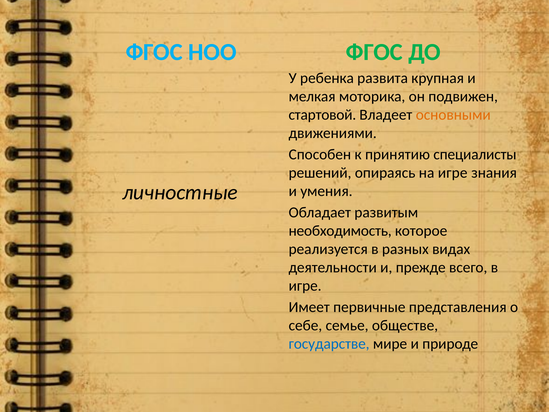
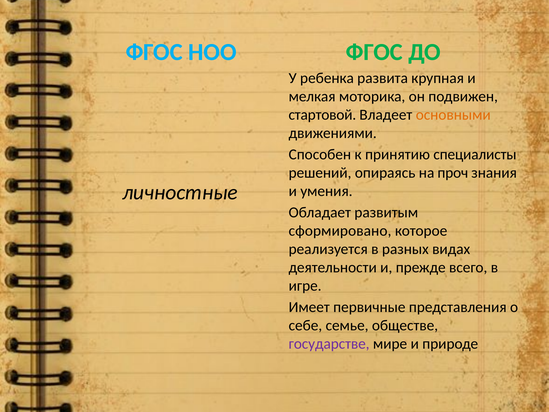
на игре: игре -> проч (453, 173)
необходимость: необходимость -> сформировано (340, 231)
государстве colour: blue -> purple (329, 344)
